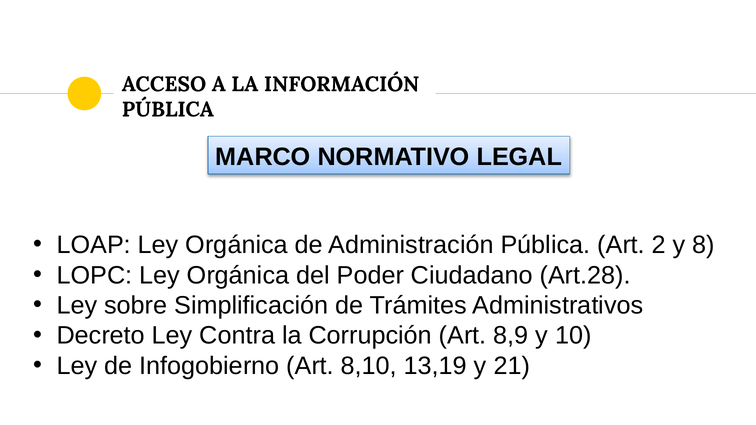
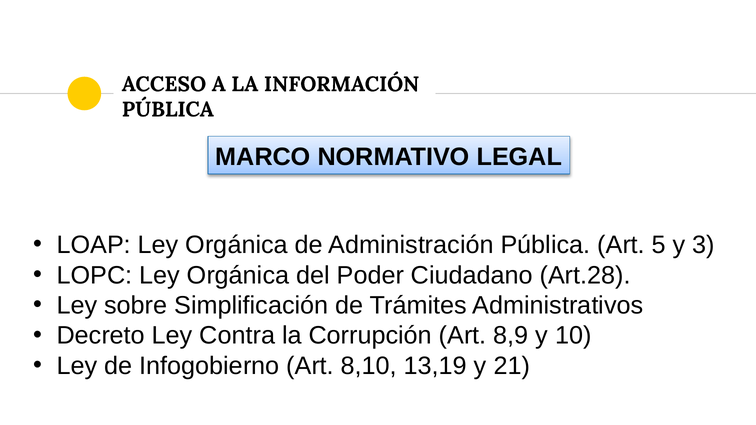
2: 2 -> 5 (659, 245)
8: 8 -> 3 (704, 245)
